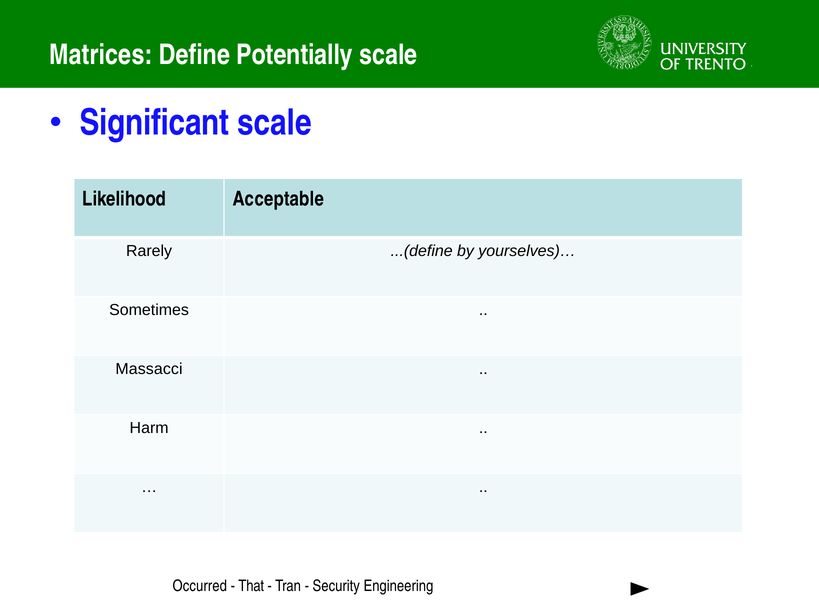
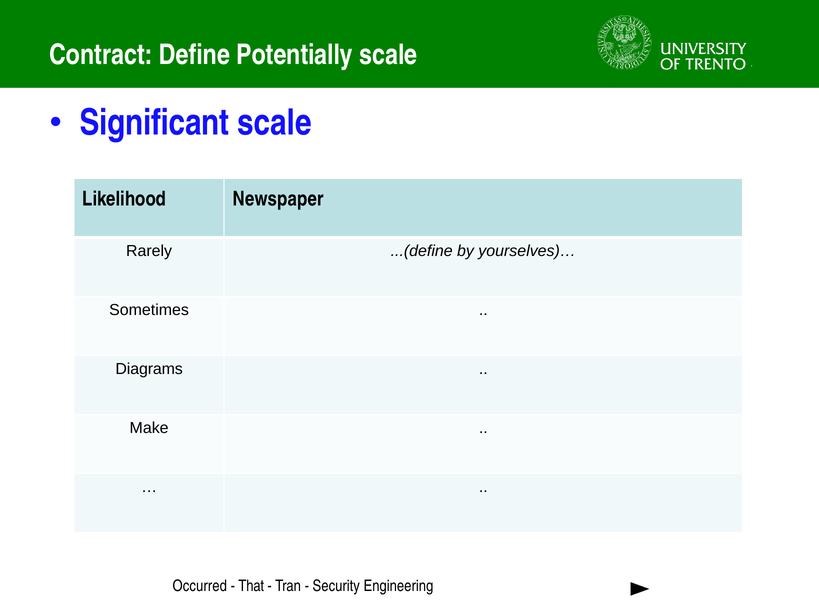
Matrices: Matrices -> Contract (101, 55)
Acceptable: Acceptable -> Newspaper (278, 199)
Massacci: Massacci -> Diagrams (149, 369)
Harm: Harm -> Make (149, 428)
